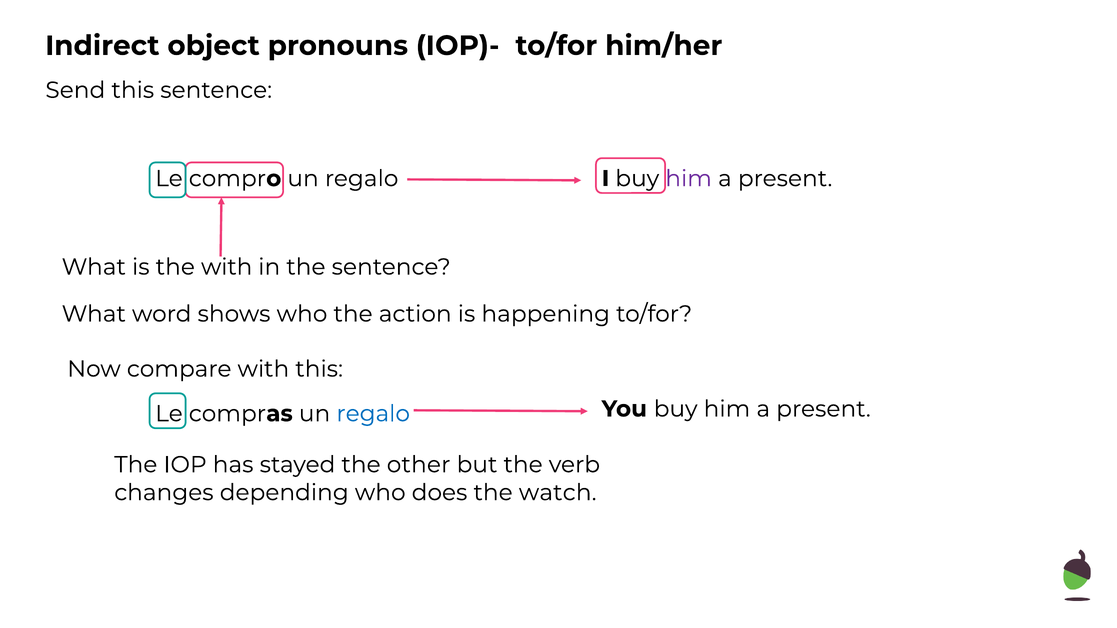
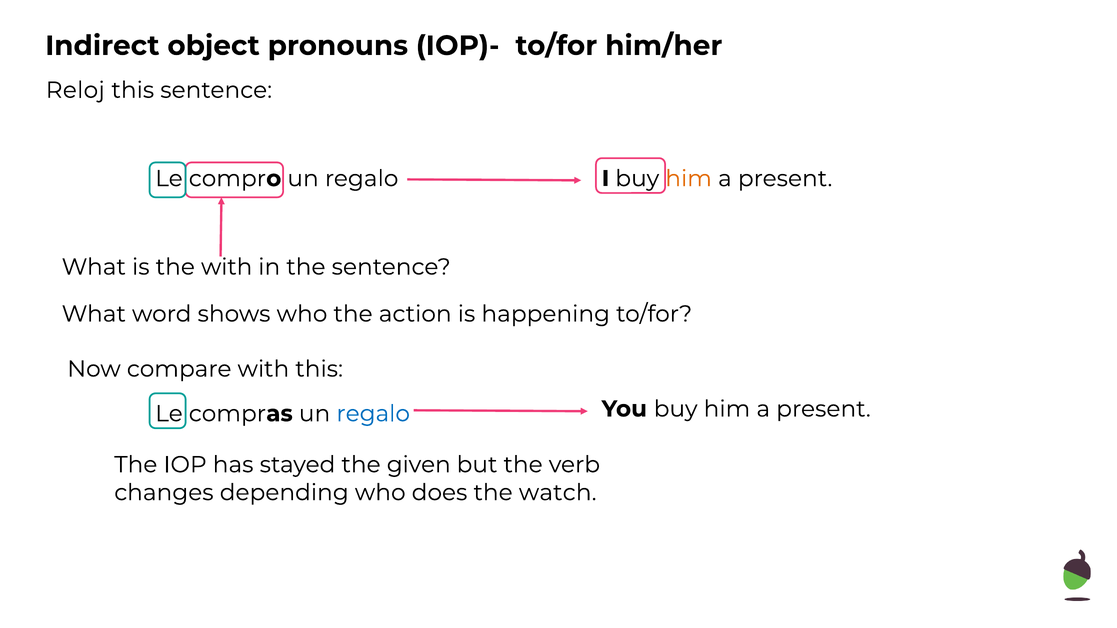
Send: Send -> Reloj (75, 90)
him colour: purple -> orange (689, 179)
other: other -> given (419, 465)
